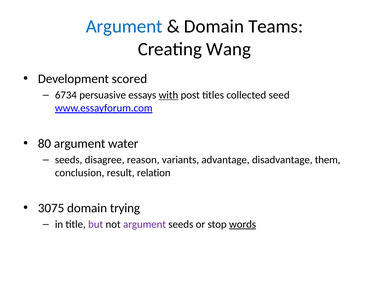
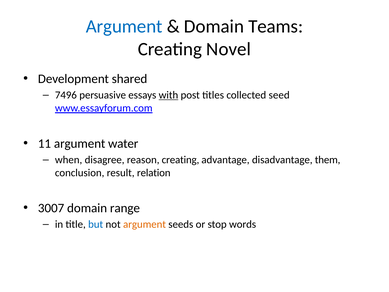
Wang: Wang -> Novel (229, 49)
scored: scored -> shared (130, 79)
6734: 6734 -> 7496 (66, 95)
80: 80 -> 11 (44, 143)
seeds: seeds -> when (69, 160)
reason variants: variants -> creating (181, 160)
3075: 3075 -> 3007 (51, 208)
trying: trying -> range (125, 208)
but colour: purple -> blue (96, 224)
argument colour: purple -> orange (145, 224)
words underline: present -> none (243, 224)
